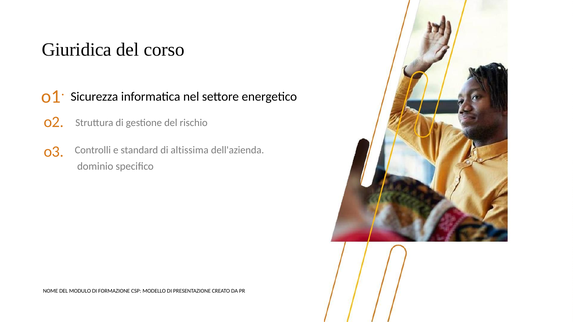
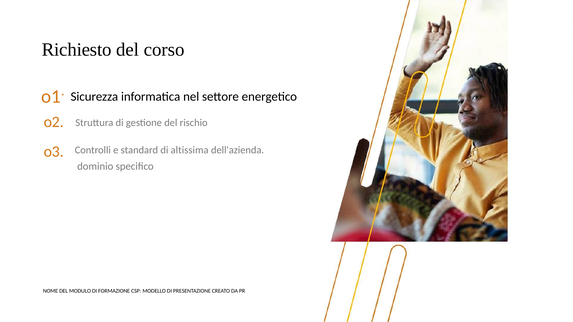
Giuridica: Giuridica -> Richiesto (77, 50)
